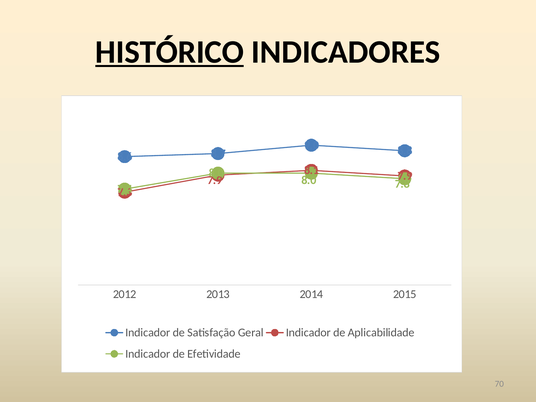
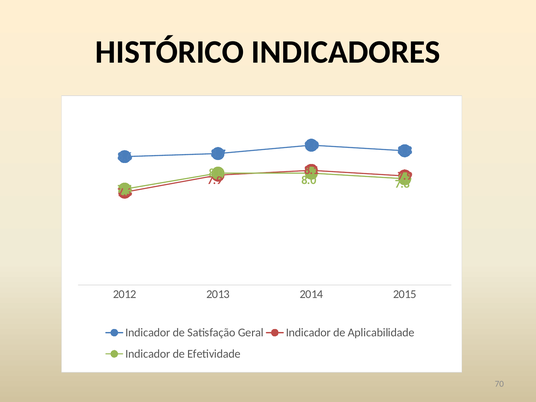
HISTÓRICO underline: present -> none (170, 52)
